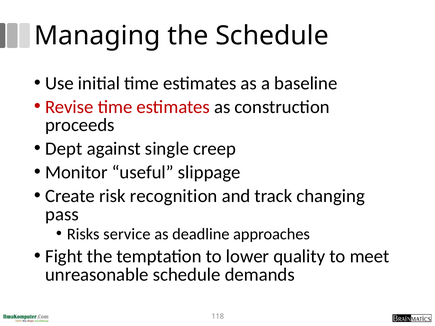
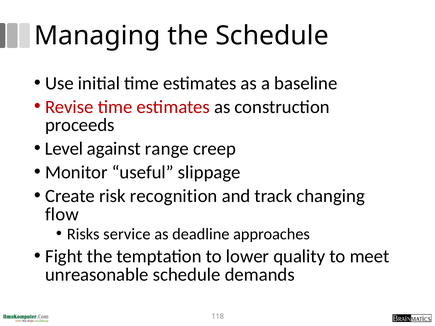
Dept: Dept -> Level (64, 149)
single: single -> range (167, 149)
pass: pass -> flow (62, 214)
